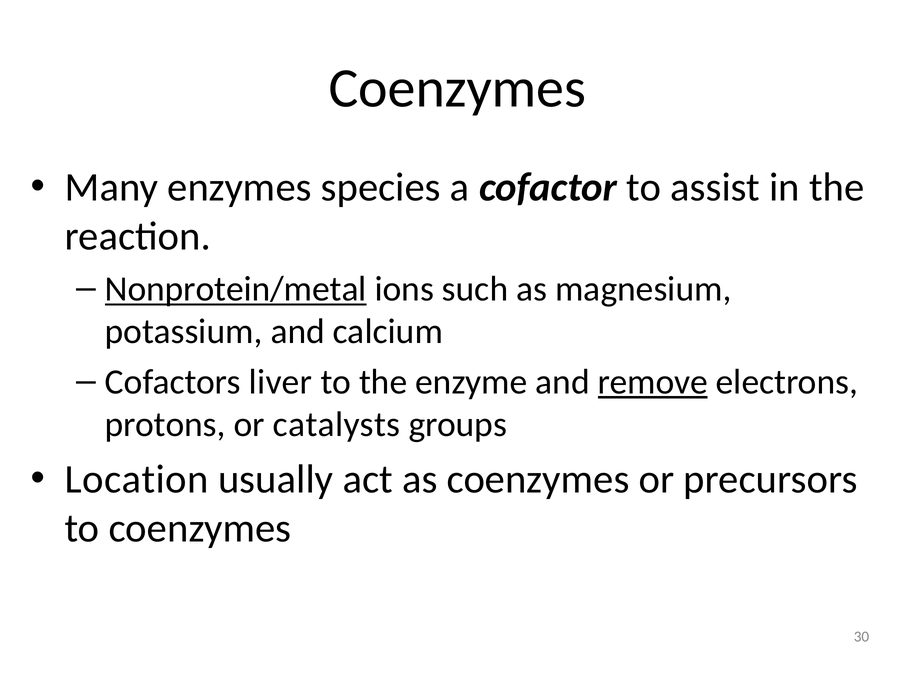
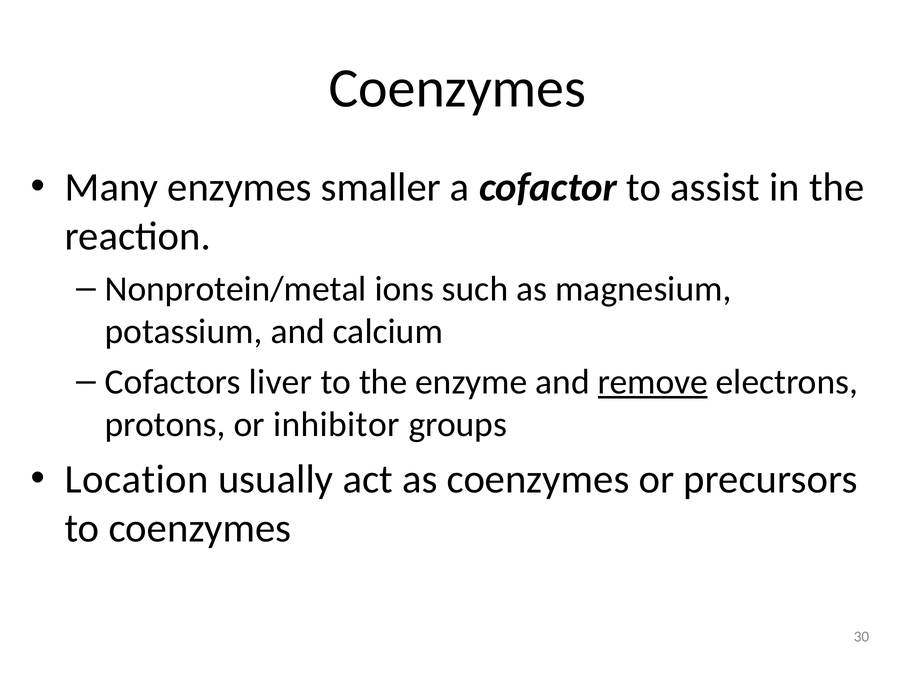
species: species -> smaller (381, 187)
Nonprotein/metal underline: present -> none (236, 289)
catalysts: catalysts -> inhibitor (337, 425)
